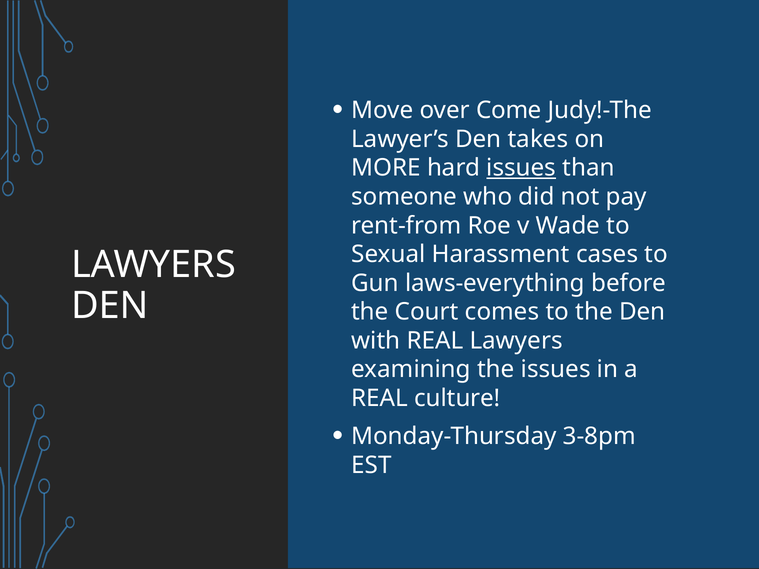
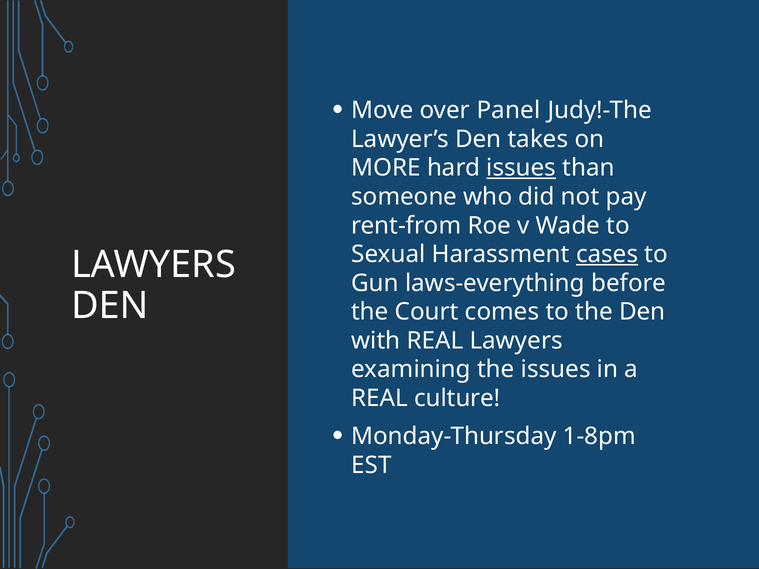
Come: Come -> Panel (509, 111)
cases underline: none -> present (607, 254)
3-8pm: 3-8pm -> 1-8pm (599, 437)
